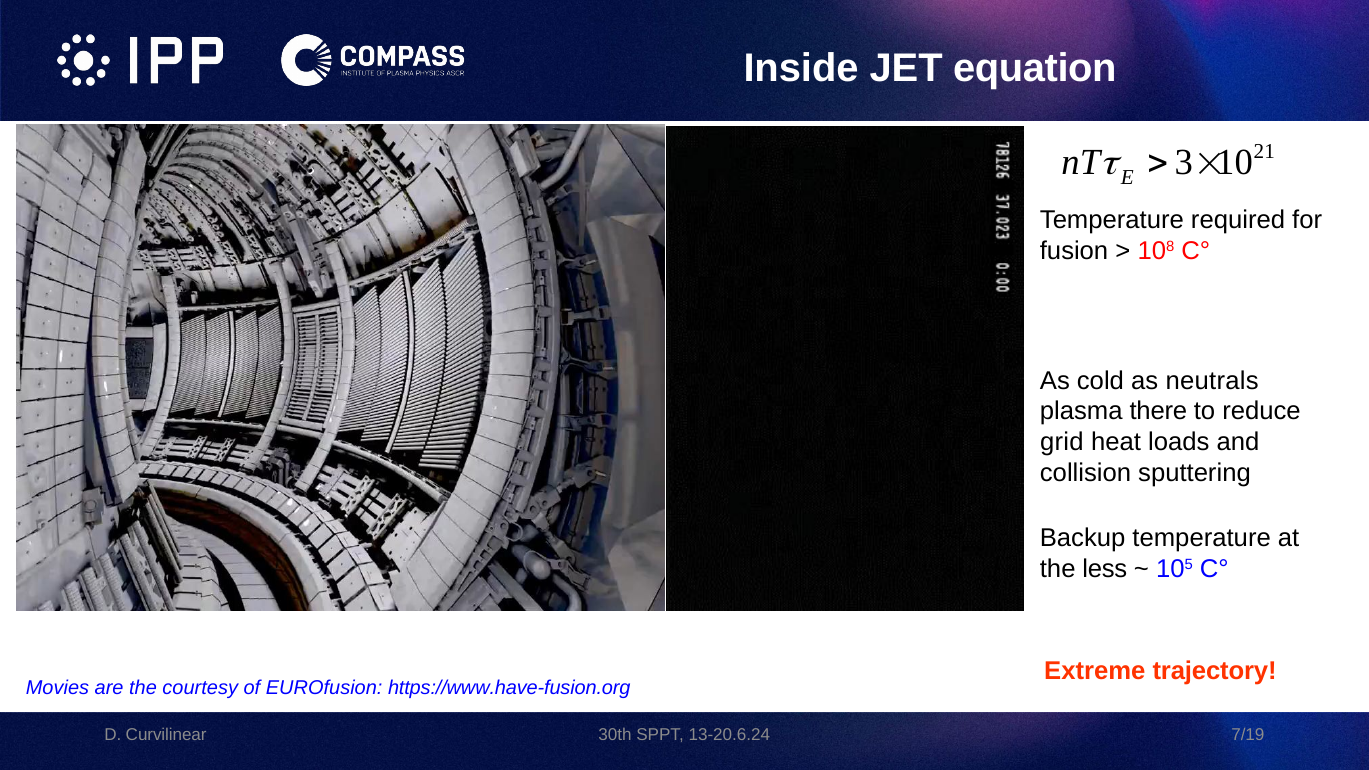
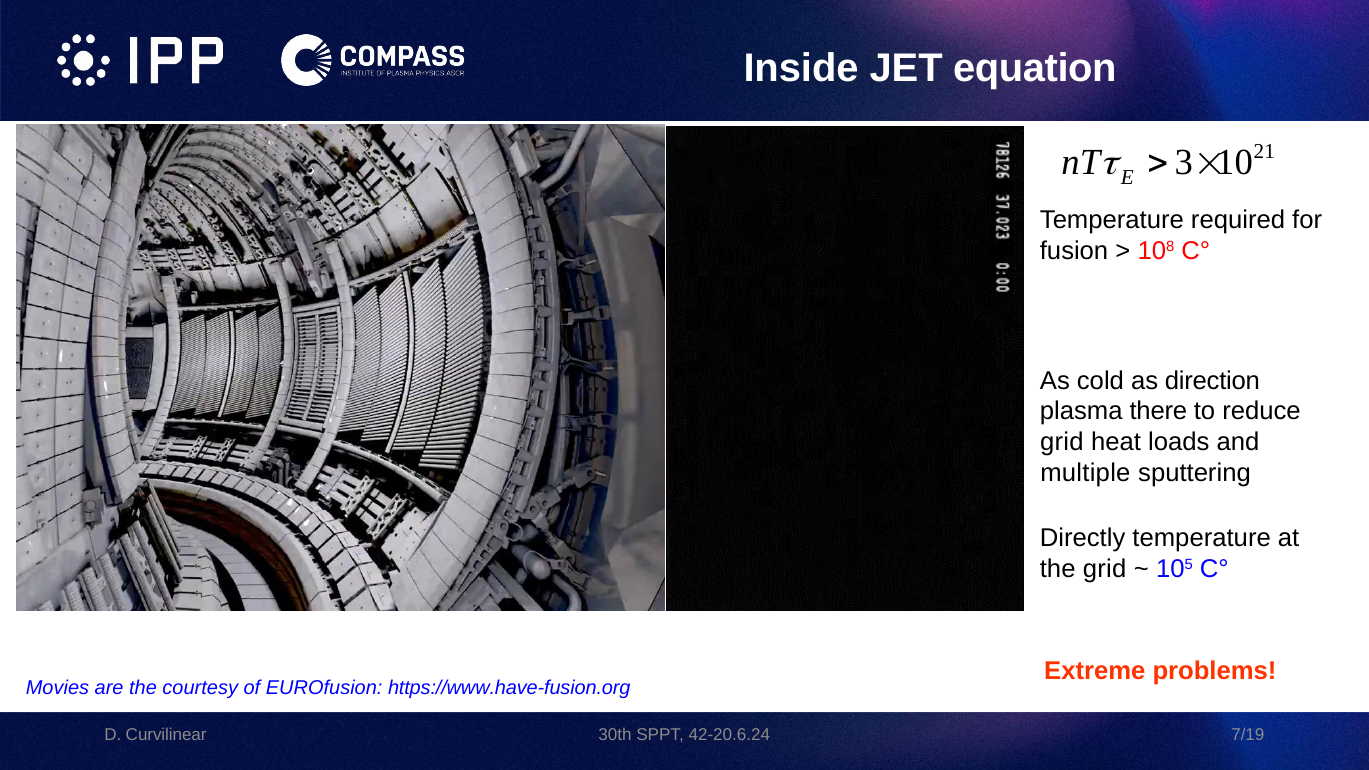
neutrals: neutrals -> direction (1212, 381)
collision: collision -> multiple (1085, 473)
Backup: Backup -> Directly (1083, 538)
the less: less -> grid (1105, 569)
trajectory: trajectory -> problems (1215, 672)
13-20.6.24: 13-20.6.24 -> 42-20.6.24 (729, 736)
